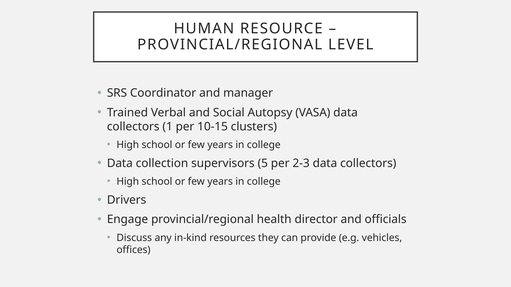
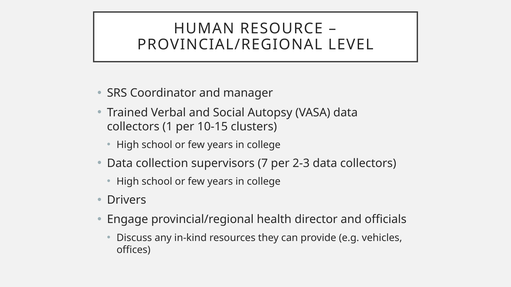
5: 5 -> 7 (263, 164)
